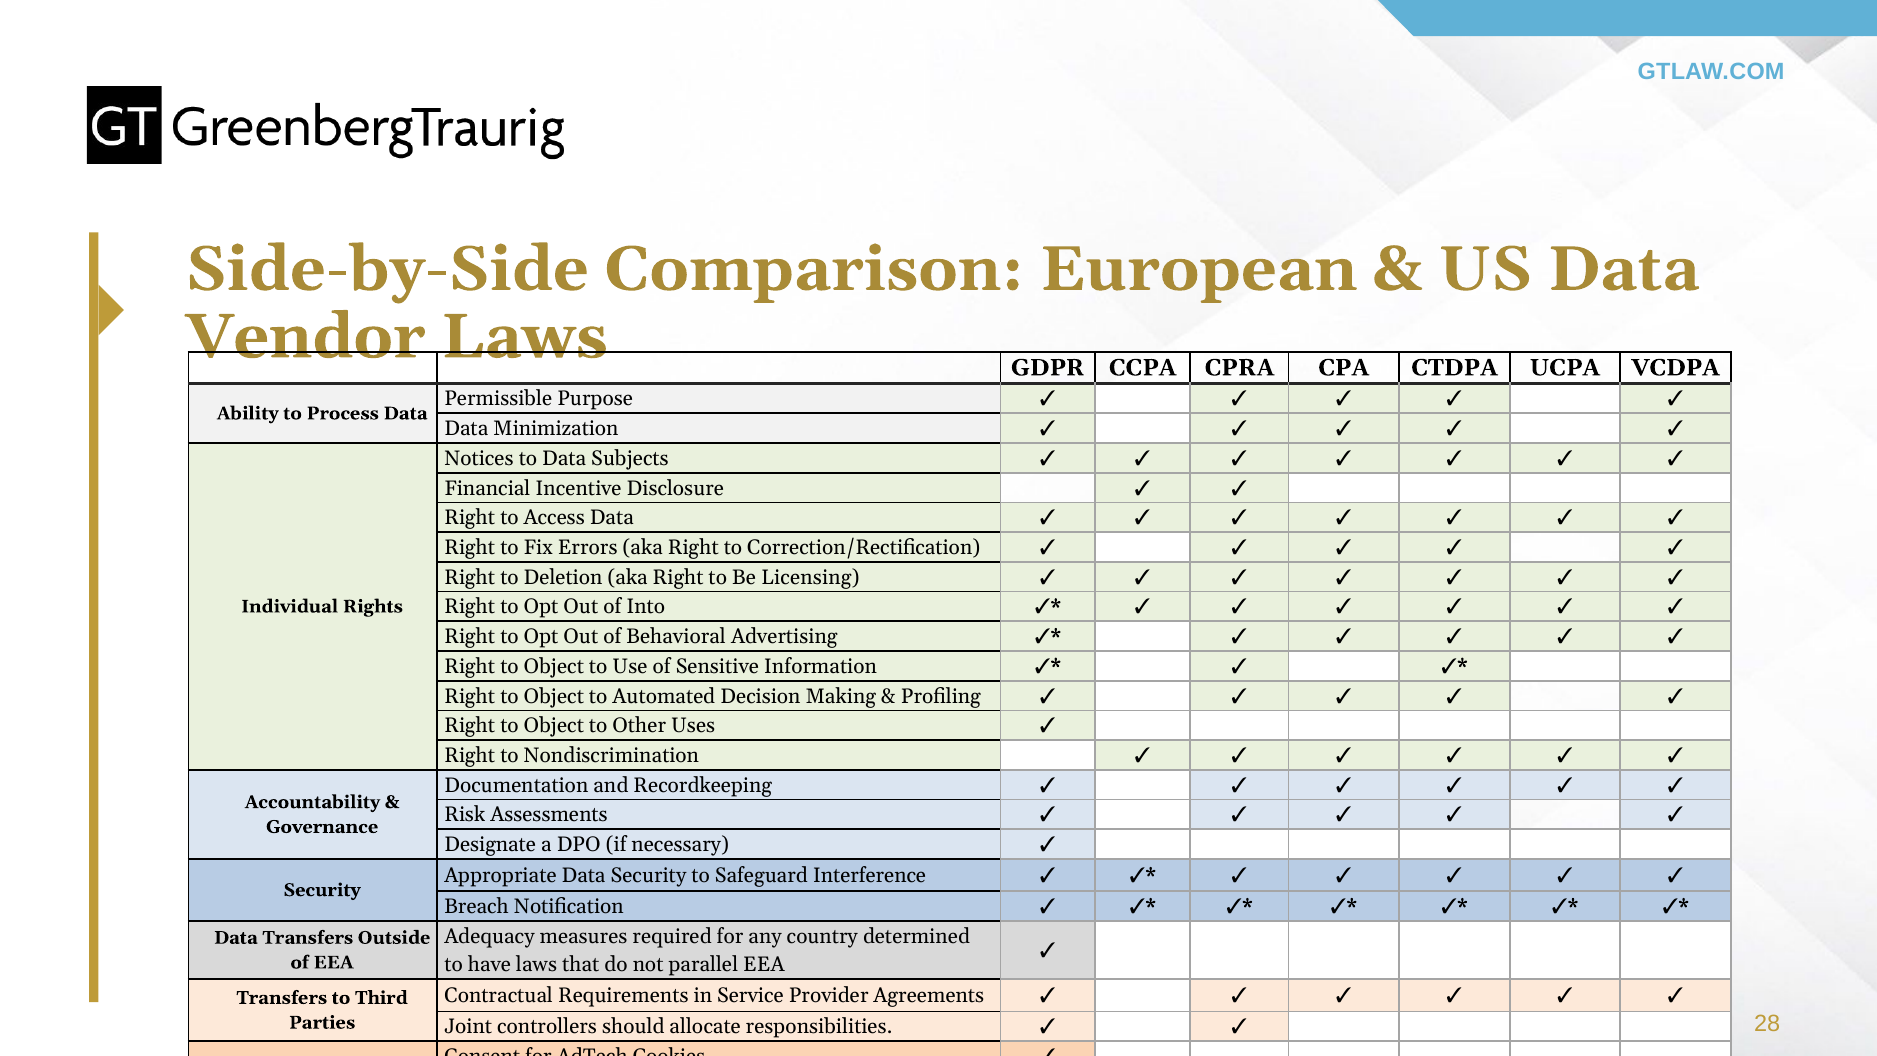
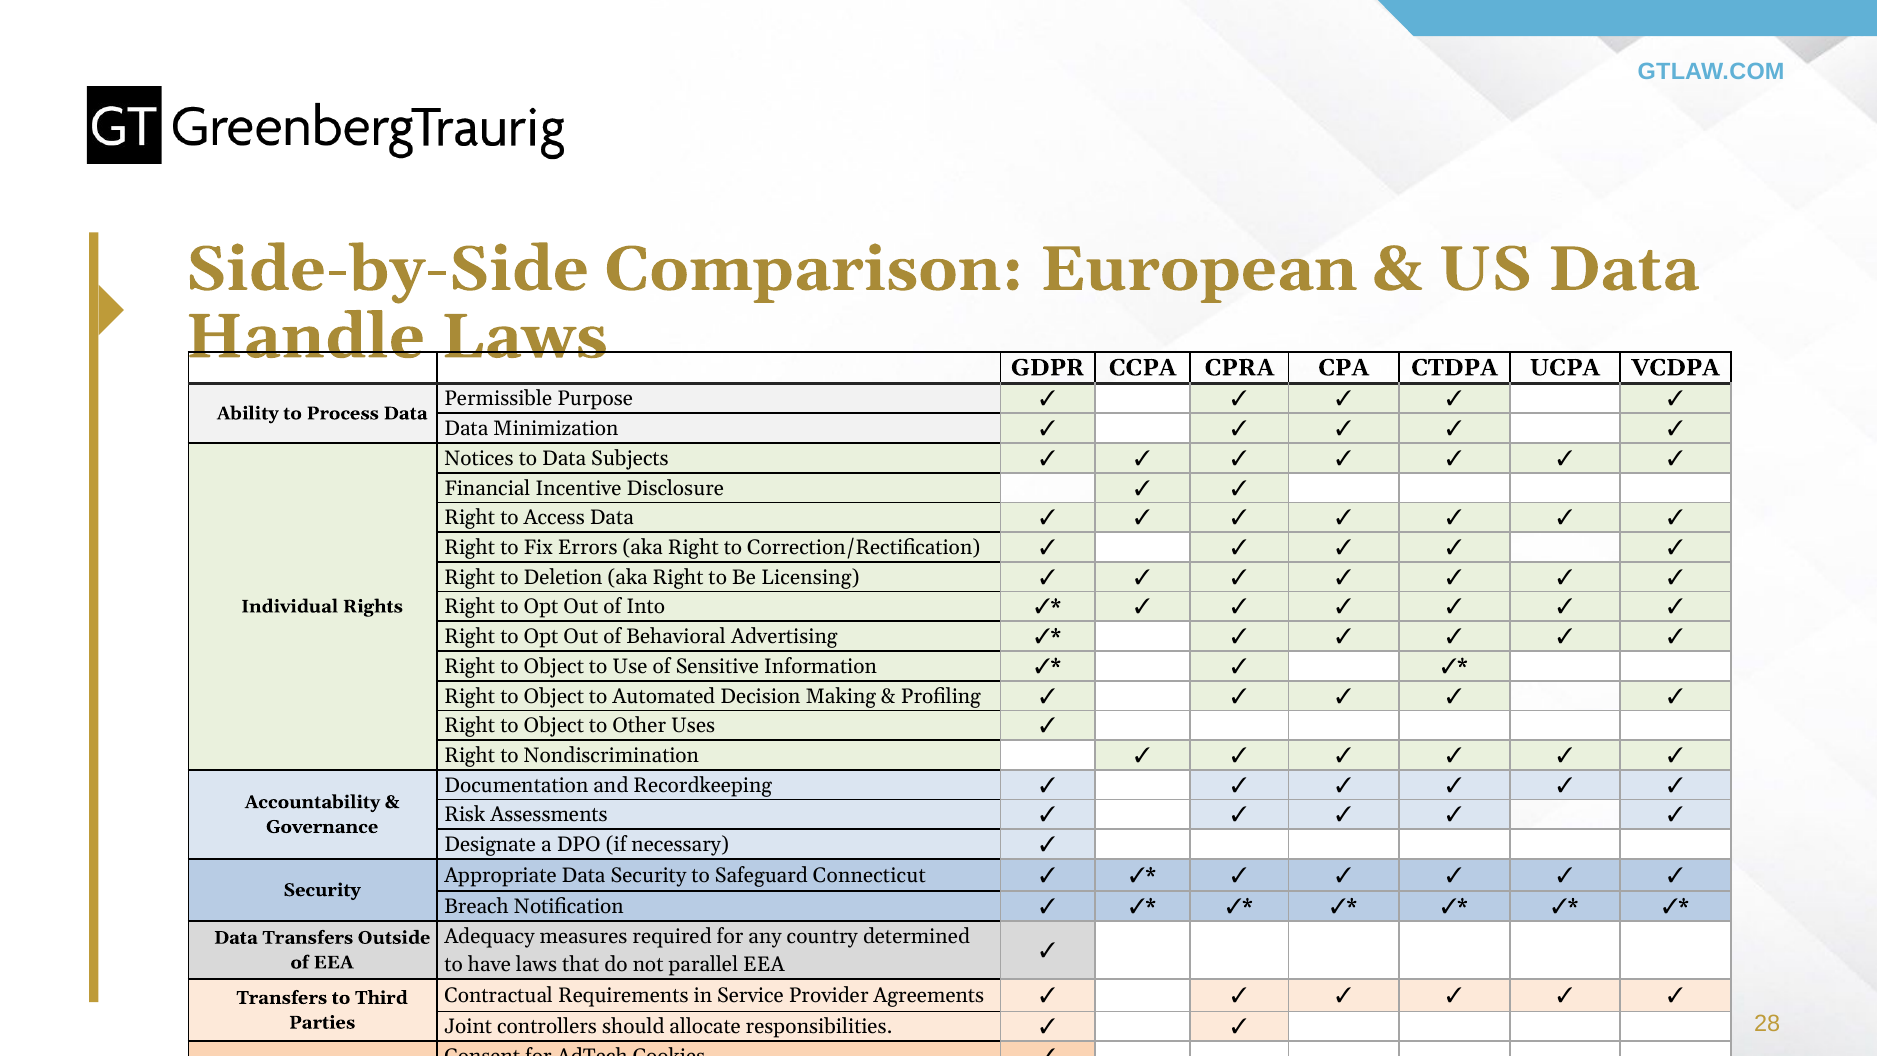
Vendor: Vendor -> Handle (305, 337)
Interference: Interference -> Connecticut (869, 876)
